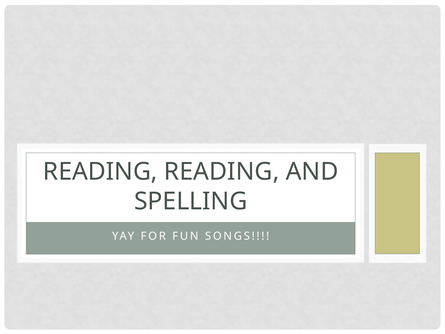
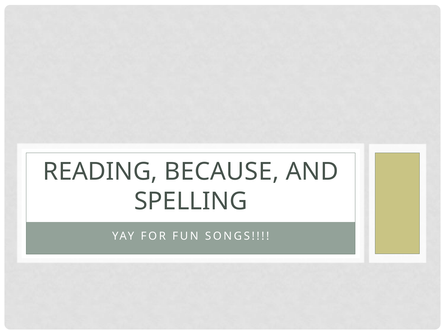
READING READING: READING -> BECAUSE (222, 171)
